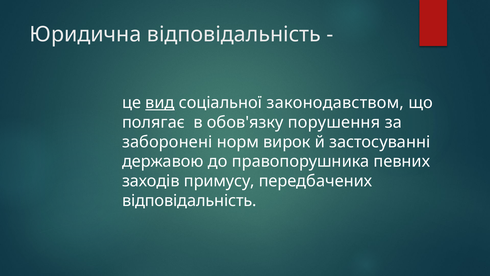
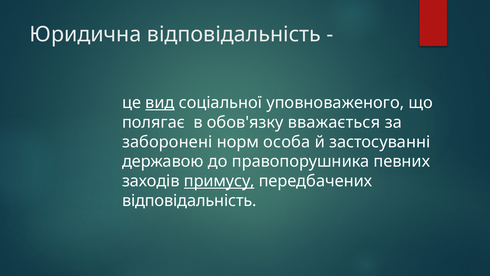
законодавством: законодавством -> уповноваженого (335, 103)
порушення: порушення -> вважається (334, 122)
вирок: вирок -> особа (287, 142)
примусу underline: none -> present (219, 181)
